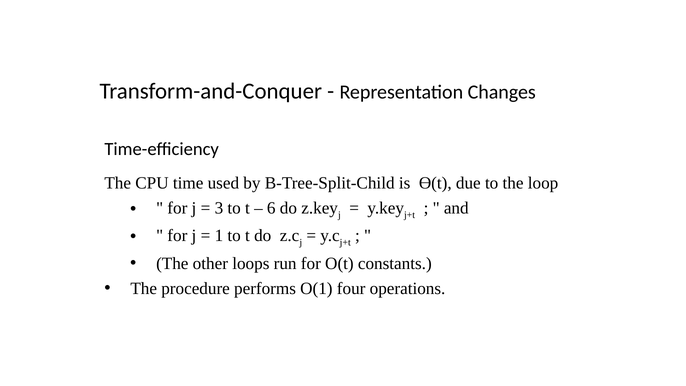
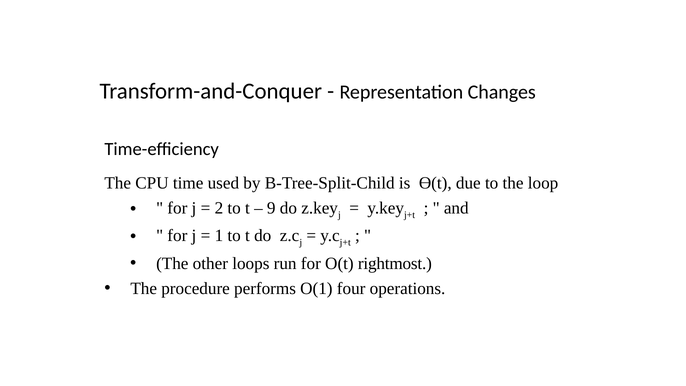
3: 3 -> 2 (219, 208)
6: 6 -> 9 (271, 208)
constants: constants -> rightmost (395, 263)
